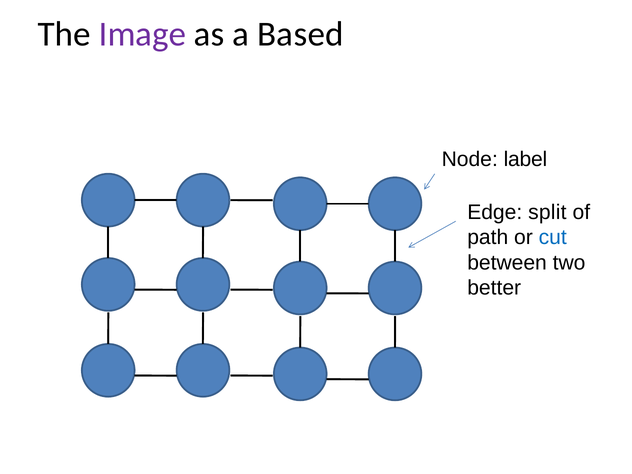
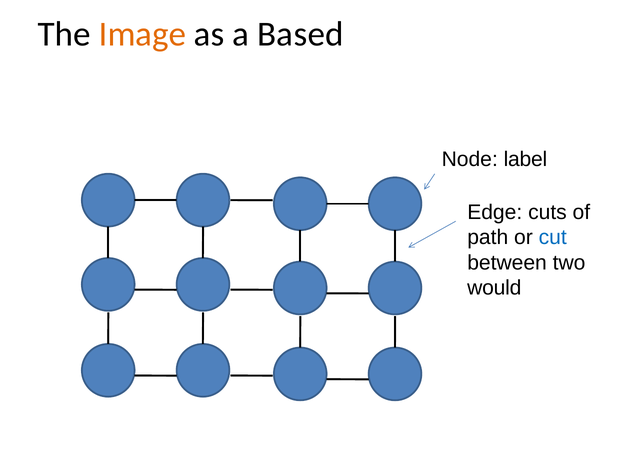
Image colour: purple -> orange (142, 34)
split: split -> cuts (547, 212)
better: better -> would (494, 288)
